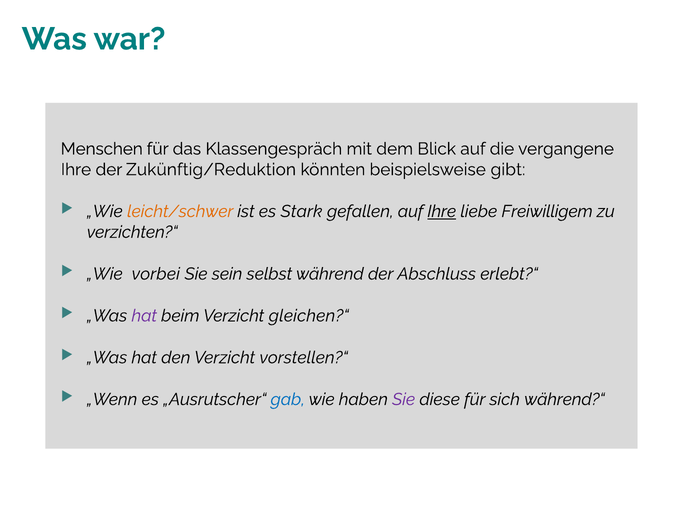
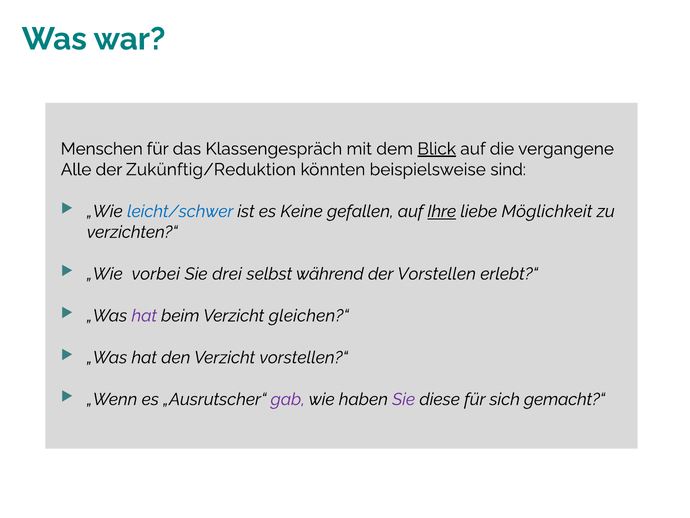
Blick underline: none -> present (437, 149)
Ihre: Ihre -> Alle (76, 169)
gibt: gibt -> sind (508, 169)
leicht/schwer colour: orange -> blue (180, 211)
Stark: Stark -> Keine (302, 211)
Freiwilligem: Freiwilligem -> Möglichkeit (547, 211)
sein: sein -> drei (227, 274)
Abschluss: Abschluss -> Vorstellen (437, 274)
gab colour: blue -> purple (288, 399)
während?“: während?“ -> gemacht?“ (564, 399)
